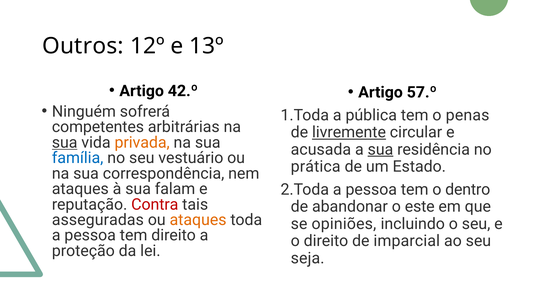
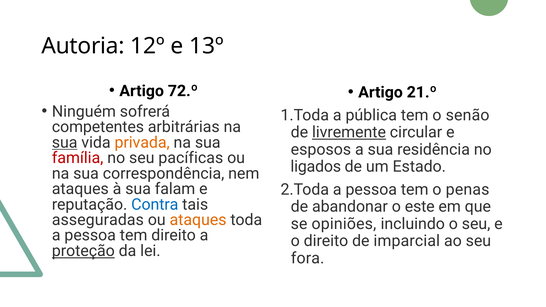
Outros: Outros -> Autoria (83, 46)
42.º: 42.º -> 72.º (183, 91)
57.º: 57.º -> 21.º (422, 92)
penas: penas -> senão (468, 115)
acusada: acusada -> esposos (321, 149)
sua underline: present -> none (380, 149)
família colour: blue -> red (78, 158)
vestuário: vestuário -> pacíficas (191, 158)
prática: prática -> ligados (316, 167)
dentro: dentro -> penas (468, 190)
Contra colour: red -> blue (155, 205)
proteção underline: none -> present (83, 251)
seja: seja -> fora (308, 258)
